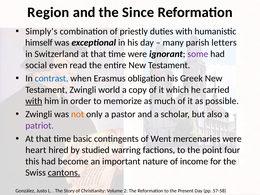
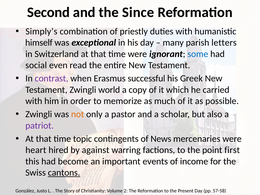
Region: Region -> Second (48, 12)
some colour: purple -> blue (198, 54)
contrast colour: blue -> purple (52, 78)
obligation: obligation -> successful (146, 78)
with underline: present -> none (34, 101)
basic: basic -> topic (83, 139)
Went: Went -> News (161, 139)
studied: studied -> against (96, 150)
four: four -> first (232, 150)
nature: nature -> events (155, 161)
